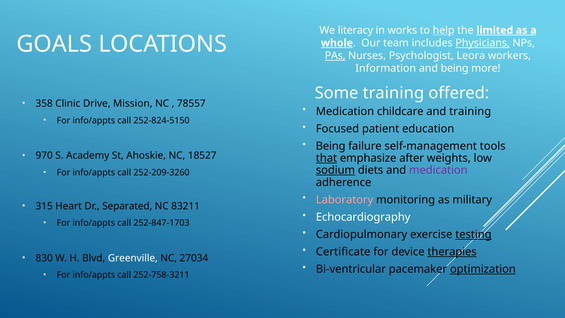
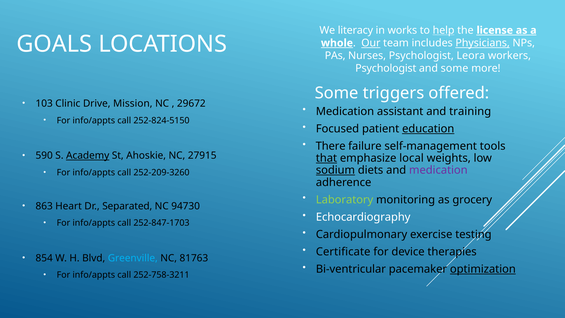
limited: limited -> license (495, 30)
Our underline: none -> present (371, 43)
PAs underline: present -> none (335, 56)
Information: Information -> Psychologist (386, 68)
and being: being -> some (455, 68)
Some training: training -> triggers (393, 93)
358: 358 -> 103 (44, 104)
78557: 78557 -> 29672 (191, 104)
childcare: childcare -> assistant (400, 111)
education underline: none -> present (428, 129)
Being: Being -> There (331, 146)
970: 970 -> 590 (44, 156)
Academy underline: none -> present (88, 156)
18527: 18527 -> 27915 (202, 156)
after: after -> local (412, 158)
Laboratory colour: pink -> light green (345, 200)
military: military -> grocery (472, 200)
315: 315 -> 863 (44, 206)
83211: 83211 -> 94730 (186, 206)
testing underline: present -> none (473, 234)
therapies underline: present -> none (452, 252)
830: 830 -> 854 (44, 258)
Greenville colour: white -> light blue (133, 258)
27034: 27034 -> 81763 (194, 258)
